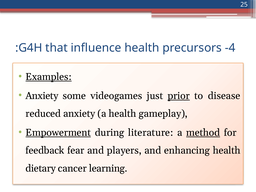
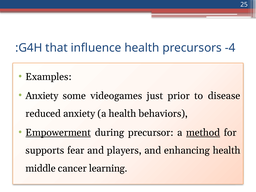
Examples underline: present -> none (49, 77)
prior underline: present -> none (179, 96)
gameplay: gameplay -> behaviors (163, 114)
literature: literature -> precursor (151, 133)
feedback: feedback -> supports (45, 150)
dietary: dietary -> middle (41, 168)
